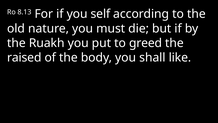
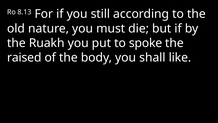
self: self -> still (100, 14)
greed: greed -> spoke (146, 43)
